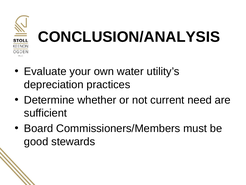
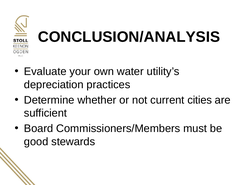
need: need -> cities (200, 100)
